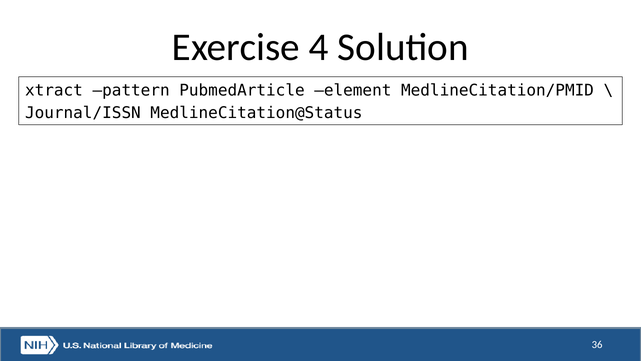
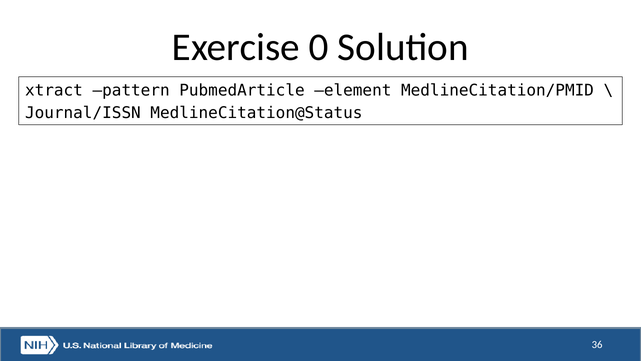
4: 4 -> 0 (319, 47)
